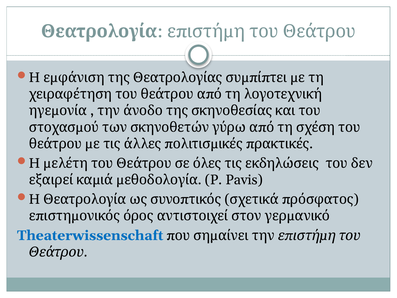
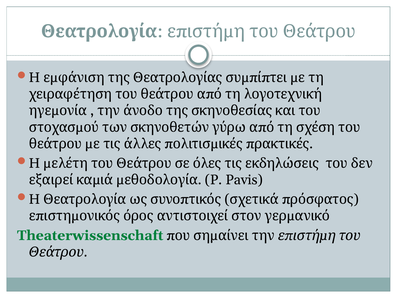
Theaterwissenschaft colour: blue -> green (90, 235)
